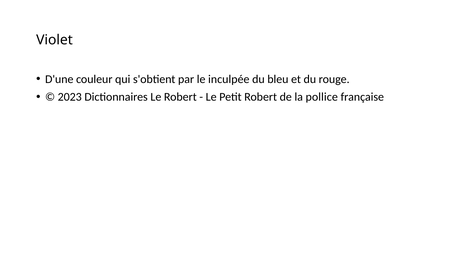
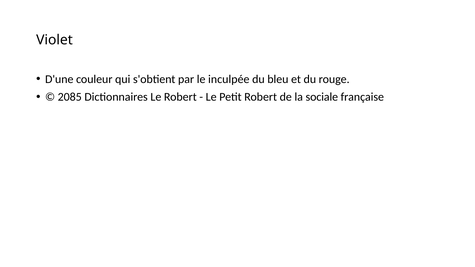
2023: 2023 -> 2085 (70, 97)
pollice: pollice -> sociale (322, 97)
